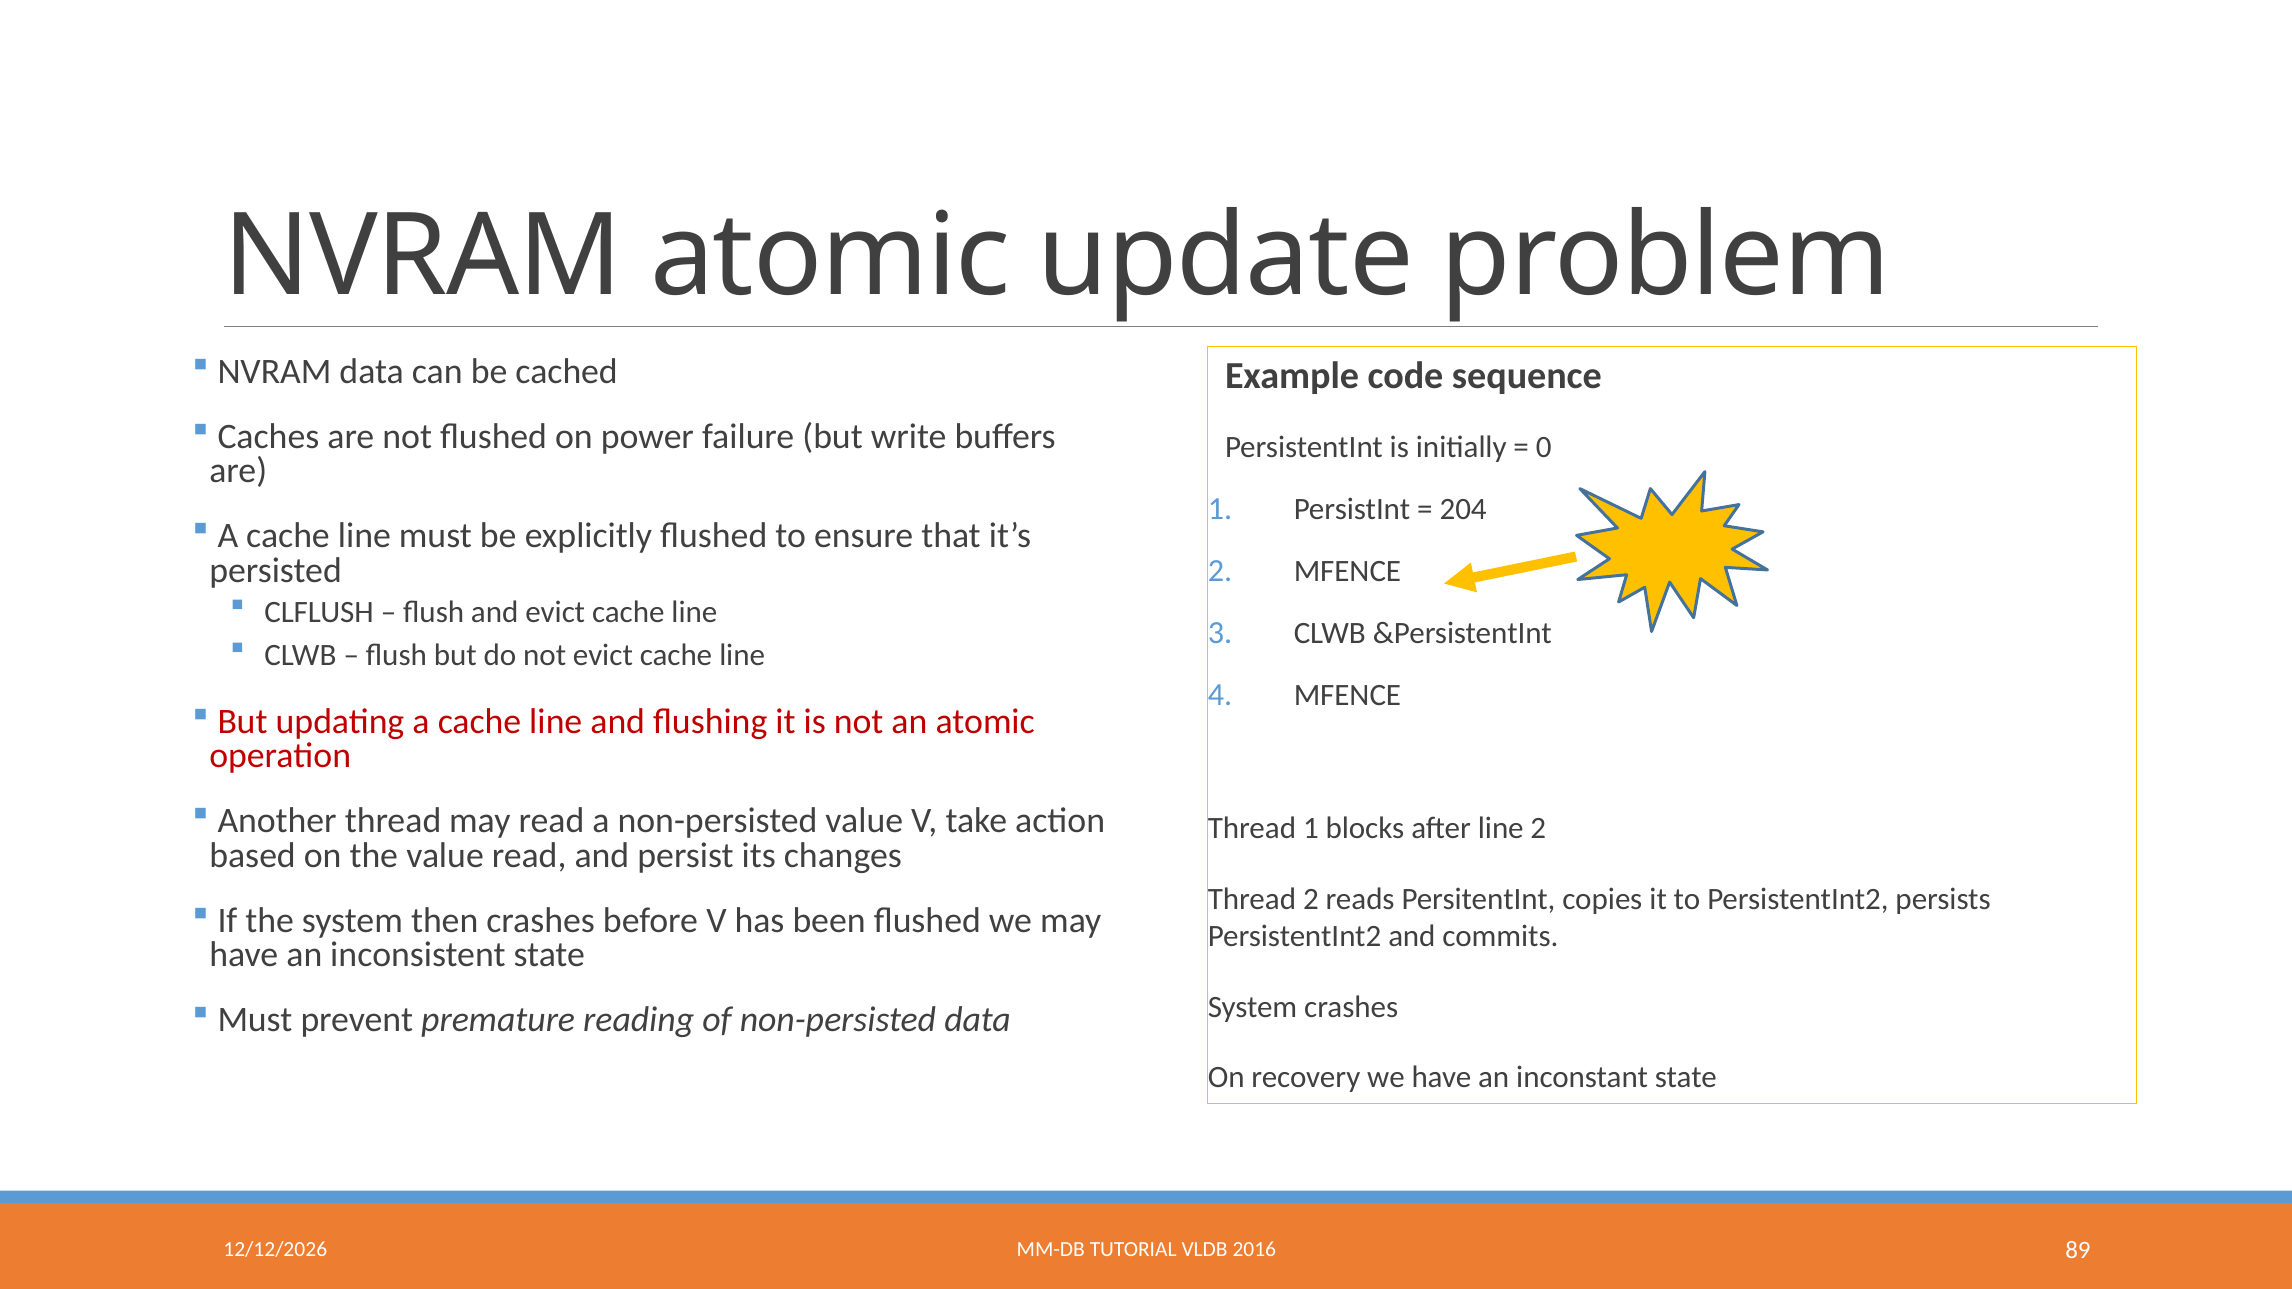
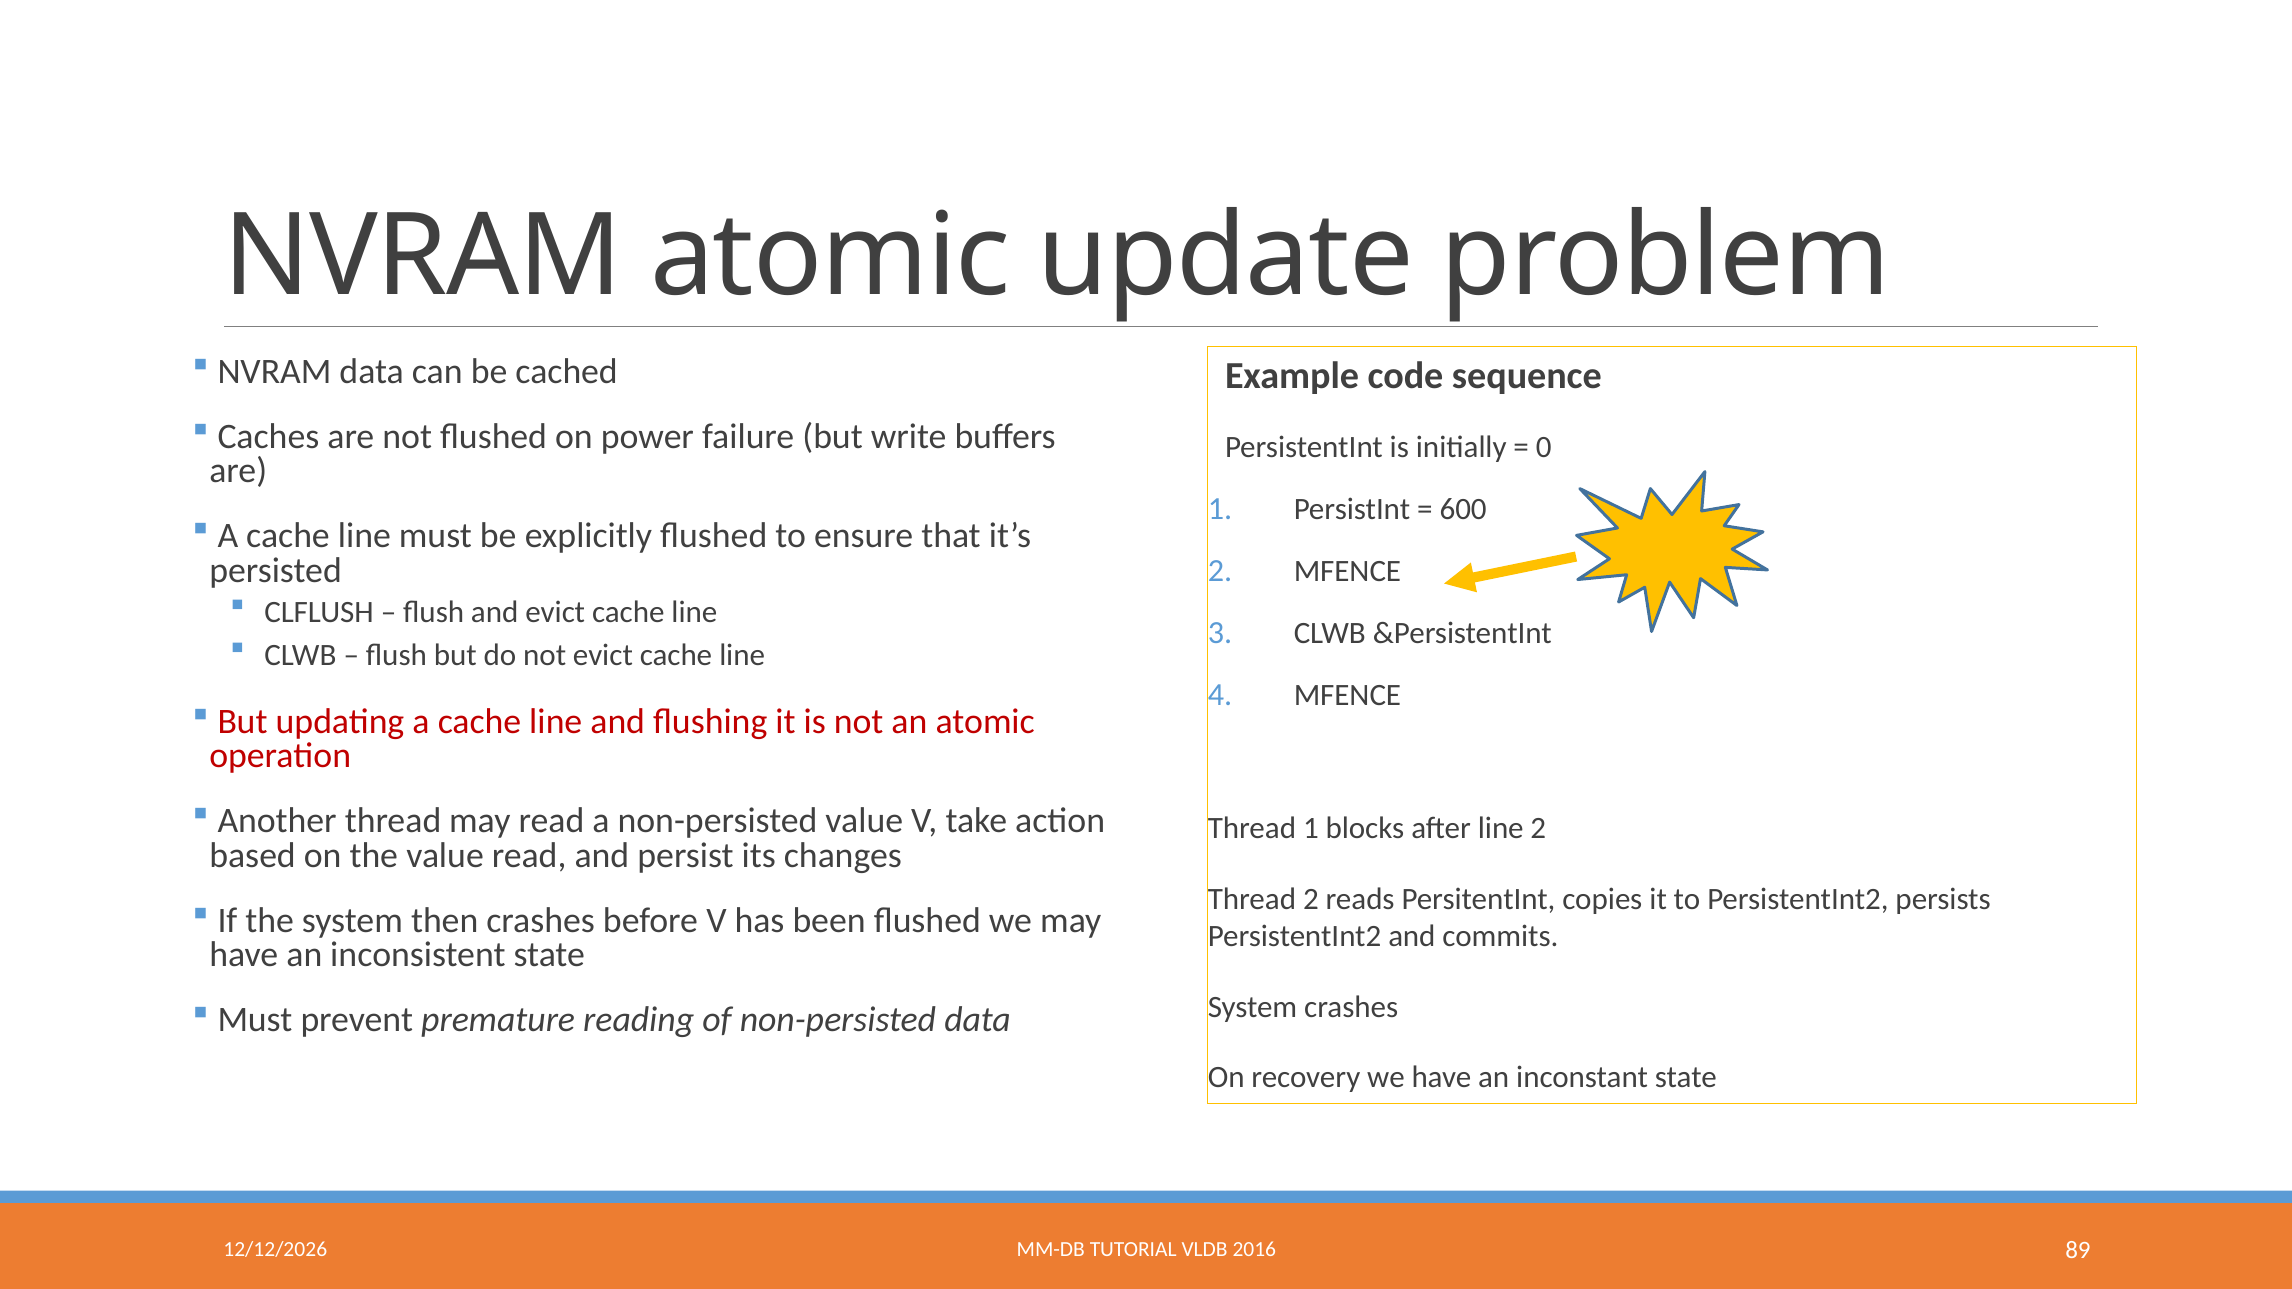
204: 204 -> 600 (1463, 509)
